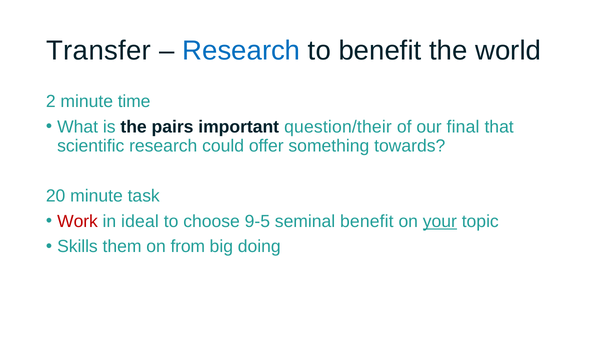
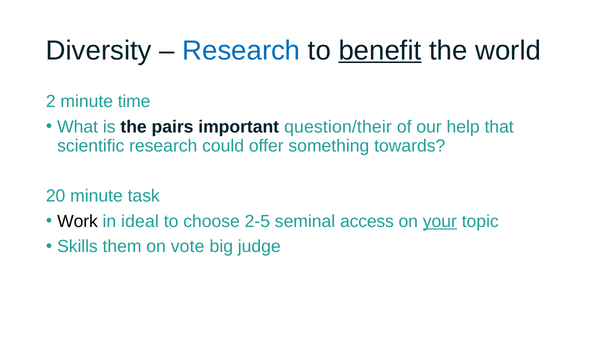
Transfer: Transfer -> Diversity (99, 51)
benefit underline: none -> present (380, 51)
final: final -> help (463, 127)
Work colour: red -> black (77, 222)
9-5: 9-5 -> 2-5 (257, 222)
seminal benefit: benefit -> access (367, 222)
from: from -> vote (188, 247)
doing: doing -> judge (259, 247)
